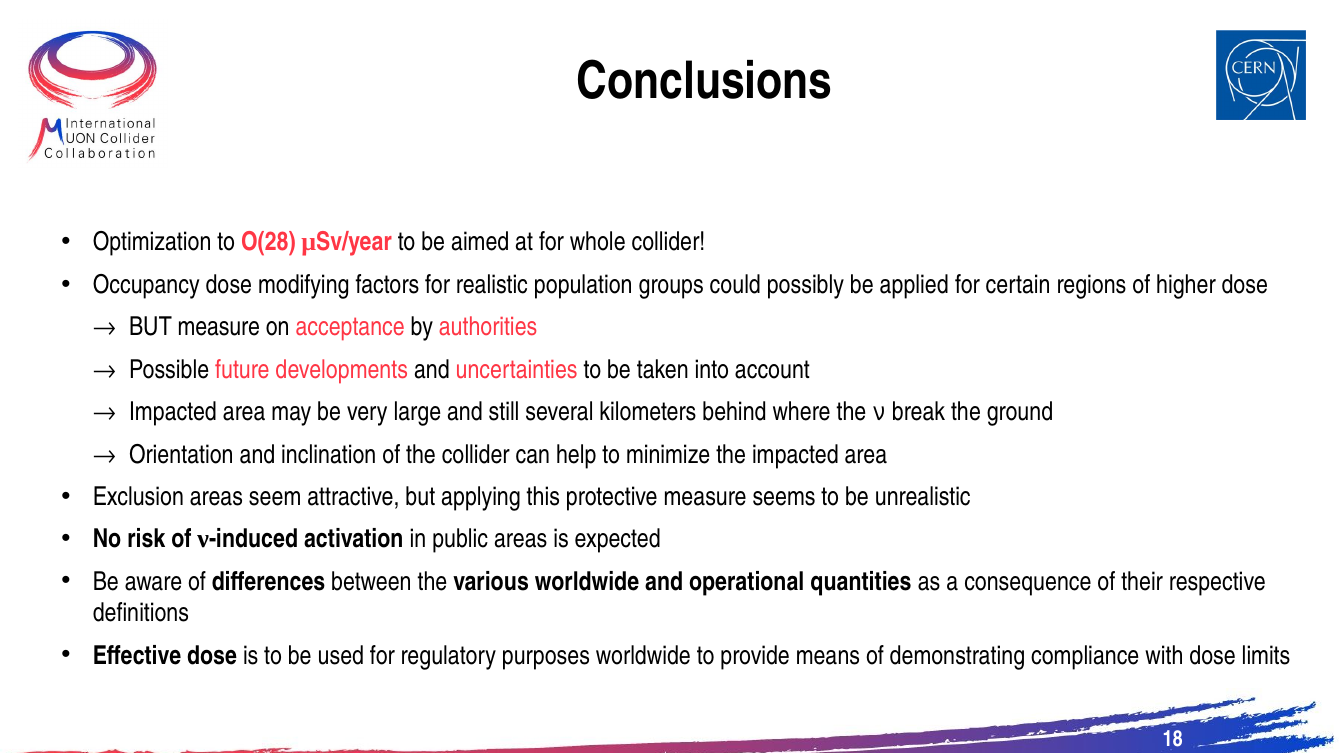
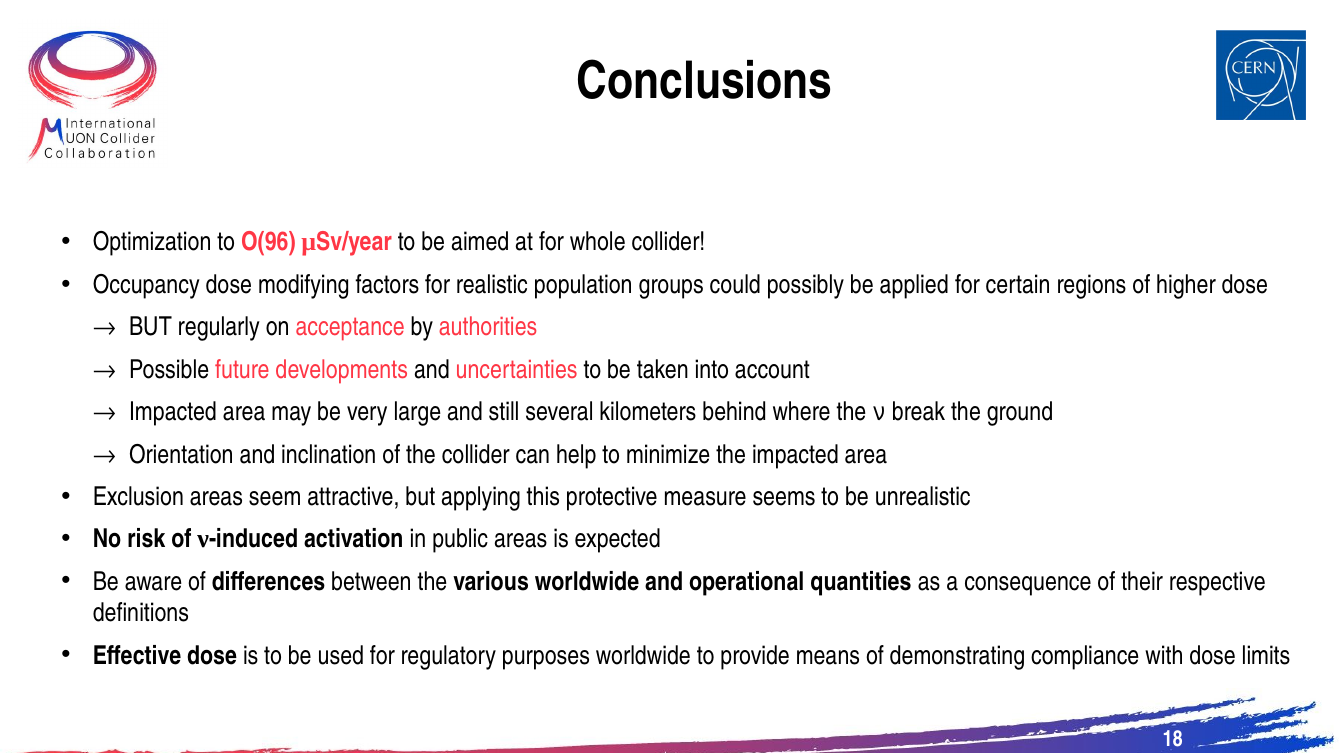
O(28: O(28 -> O(96 (268, 242)
BUT measure: measure -> regularly (219, 327)
